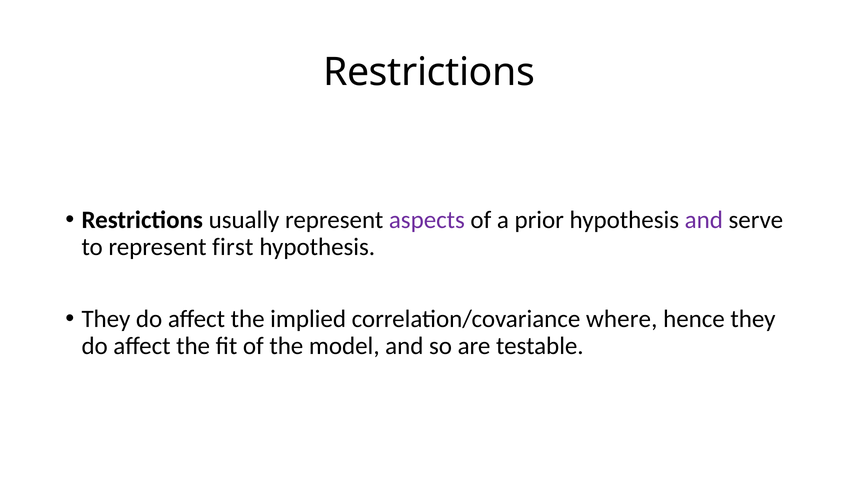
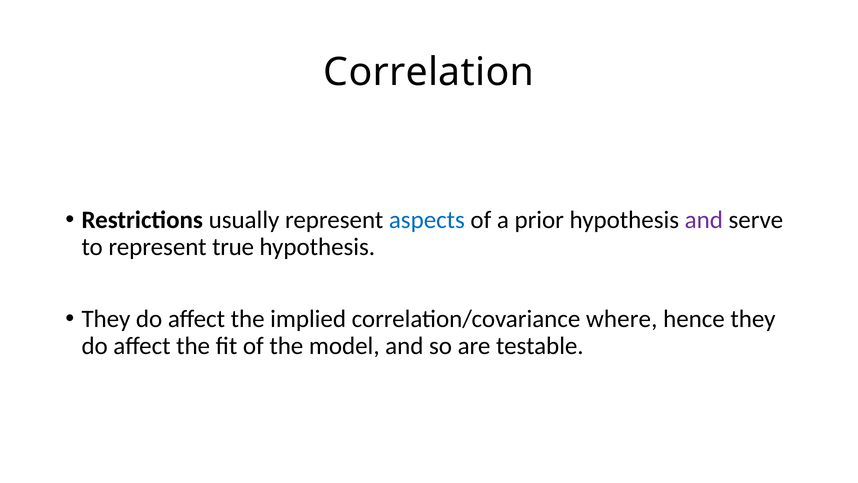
Restrictions: Restrictions -> Correlation (429, 72)
aspects colour: purple -> blue (427, 220)
first: first -> true (233, 247)
